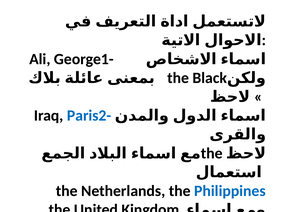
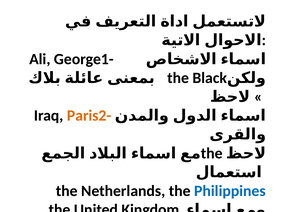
Paris2- colour: blue -> orange (89, 116)
